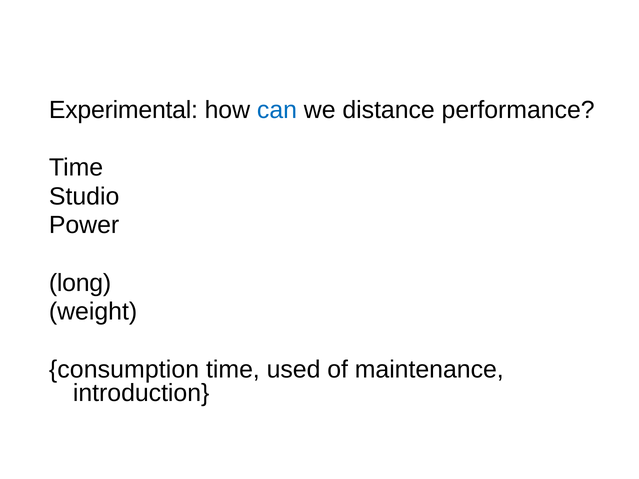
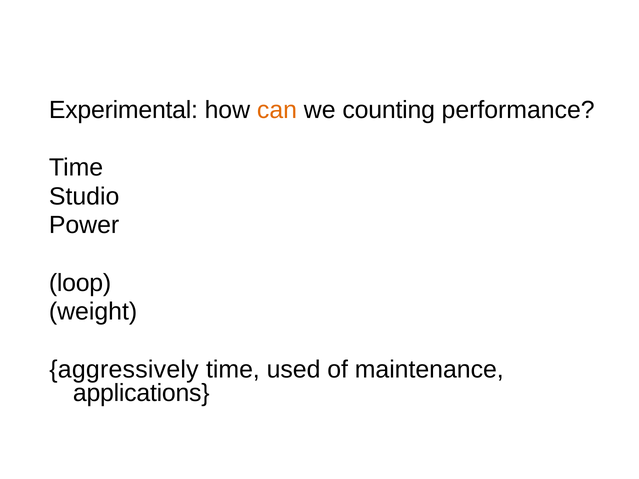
can colour: blue -> orange (277, 110)
distance: distance -> counting (389, 110)
long: long -> loop (80, 283)
consumption: consumption -> aggressively (124, 370)
introduction: introduction -> applications (141, 393)
